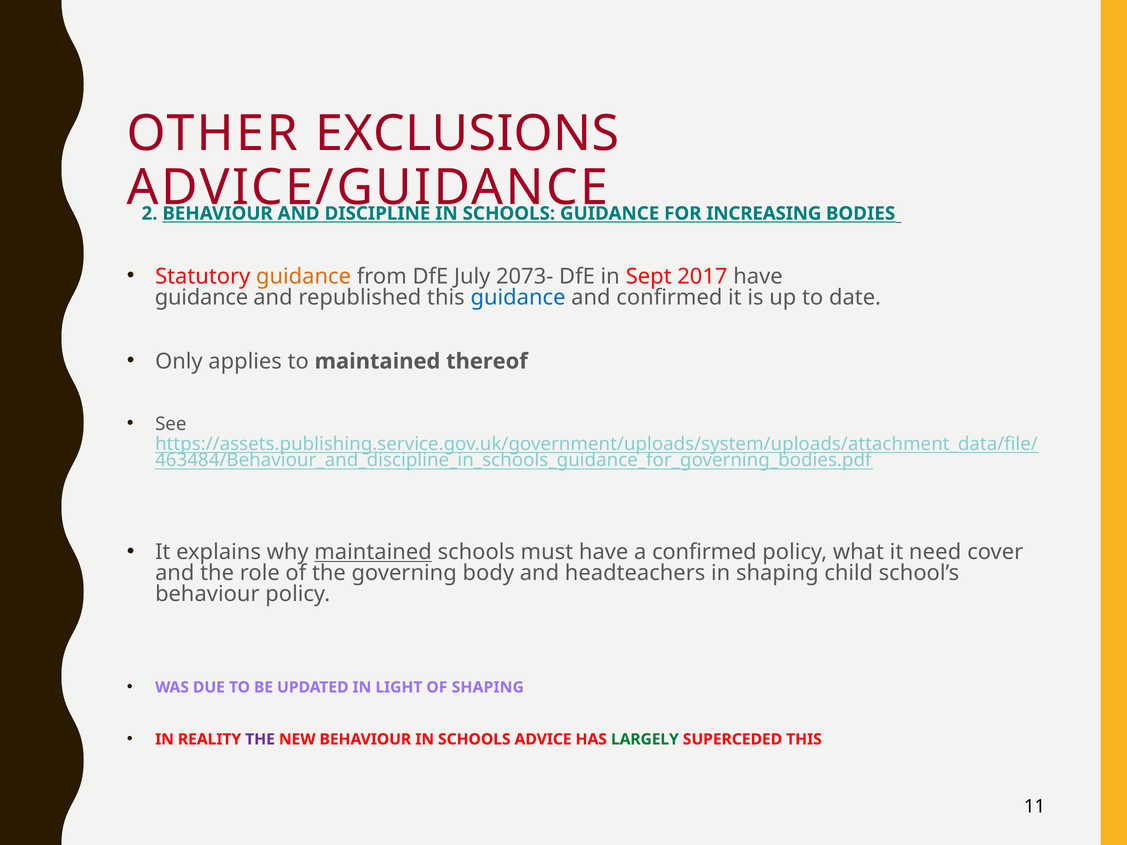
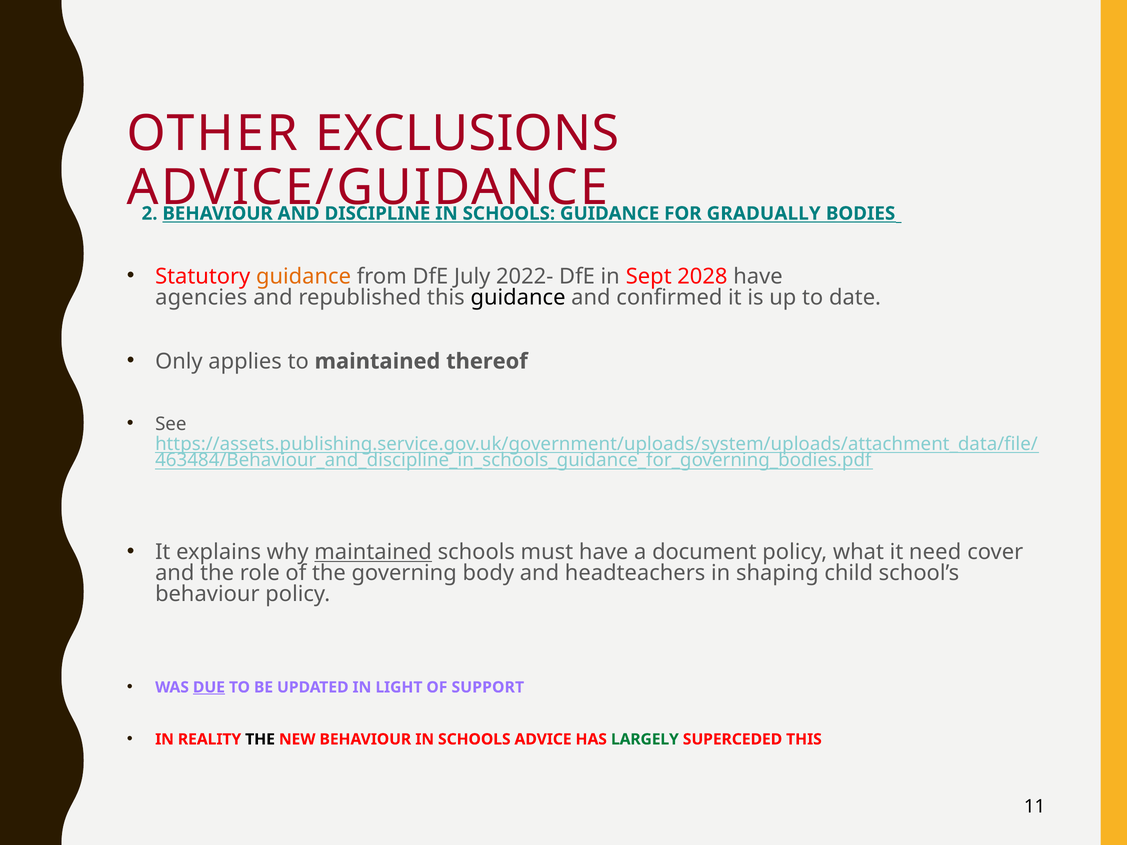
INCREASING: INCREASING -> GRADUALLY (764, 214)
2073-: 2073- -> 2022- (525, 276)
2017: 2017 -> 2028 (702, 276)
guidance: guidance -> agencies (201, 297)
guidance colour: blue -> black (518, 297)
a confirmed: confirmed -> document (704, 552)
DUE underline: none -> present (209, 687)
OF SHAPING: SHAPING -> SUPPORT (488, 687)
THE colour: purple -> black (260, 739)
